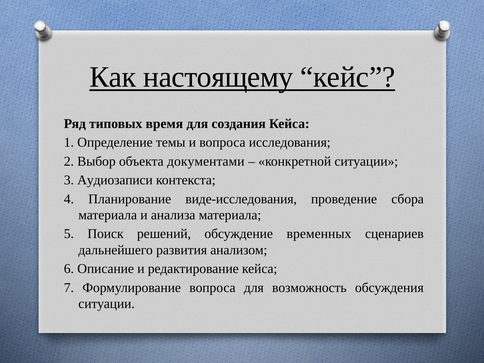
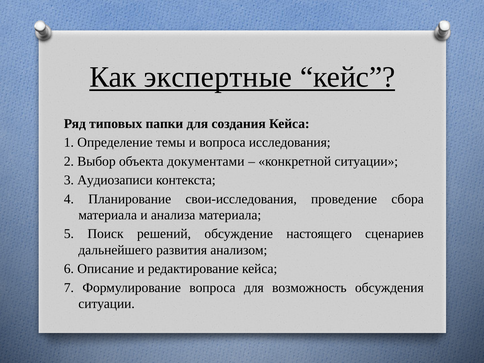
настоящему: настоящему -> экспертные (218, 77)
время: время -> папки (164, 124)
виде-исследования: виде-исследования -> свои-исследования (241, 199)
временных: временных -> настоящего (319, 234)
